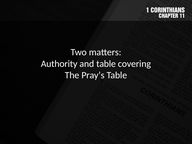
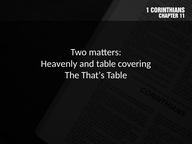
Authority: Authority -> Heavenly (59, 64)
Pray’s: Pray’s -> That’s (93, 75)
